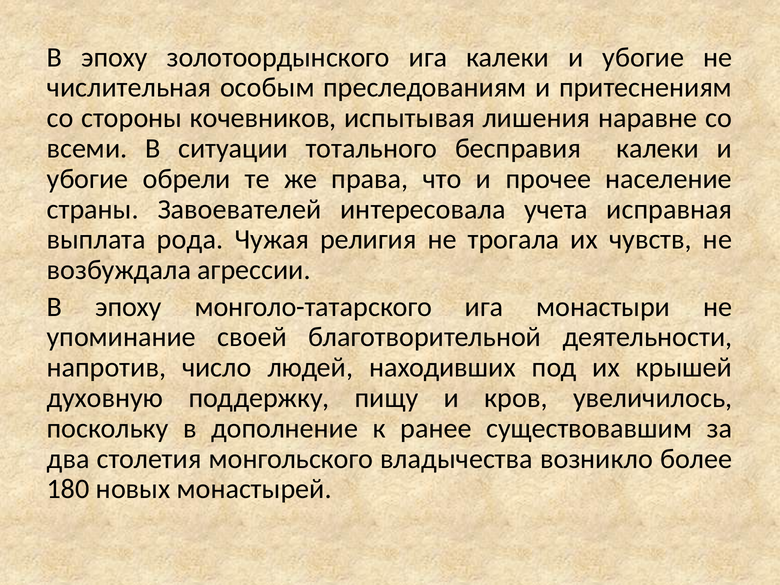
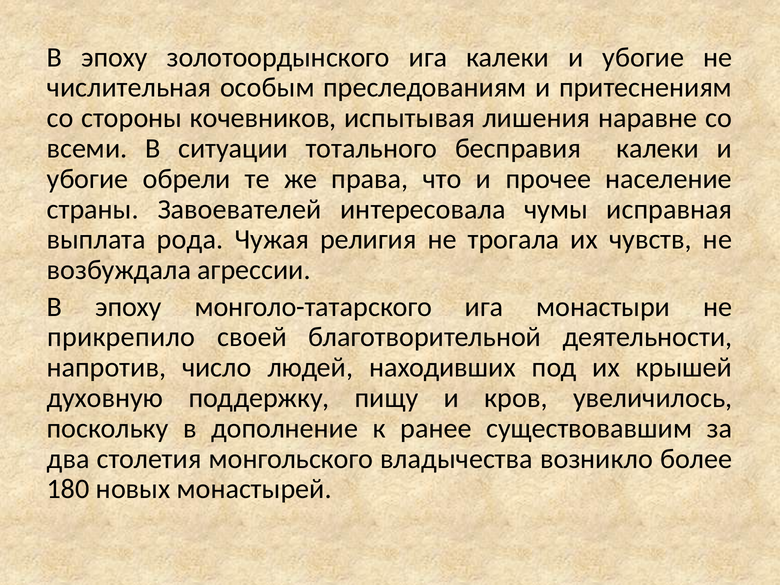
учета: учета -> чумы (556, 209)
упоминание: упоминание -> прикрепило (121, 337)
